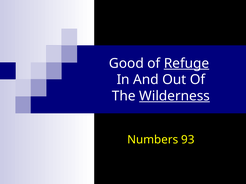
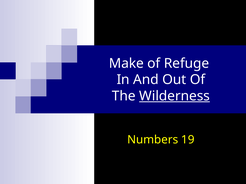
Good: Good -> Make (126, 63)
Refuge underline: present -> none (187, 63)
93: 93 -> 19 (188, 140)
